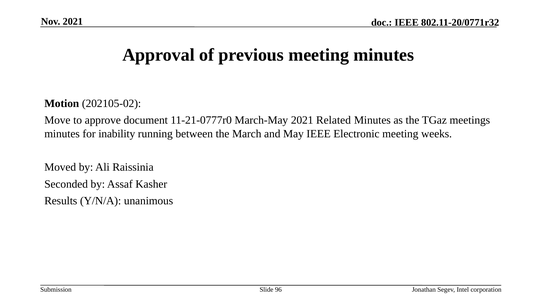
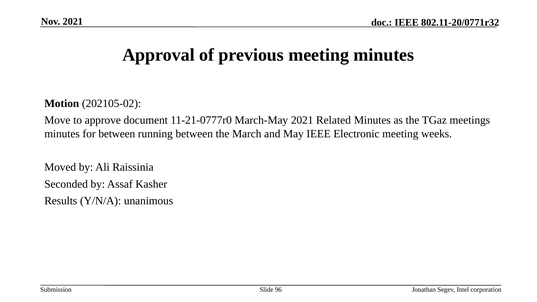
for inability: inability -> between (117, 134)
